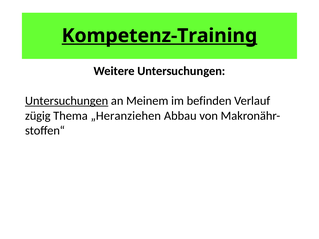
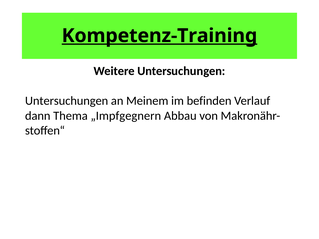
Untersuchungen underline: present -> none (67, 101)
zügig: zügig -> dann (38, 116)
„Heranziehen: „Heranziehen -> „Impfgegnern (126, 116)
